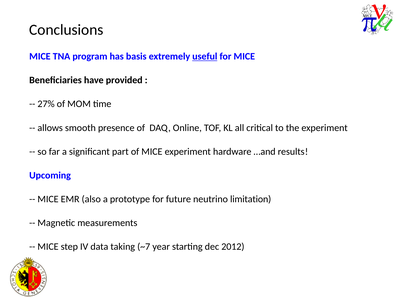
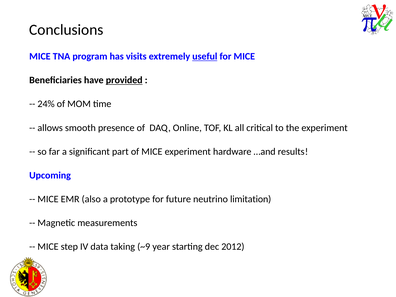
basis: basis -> visits (136, 56)
provided underline: none -> present (124, 80)
27%: 27% -> 24% (46, 104)
~7: ~7 -> ~9 (144, 247)
